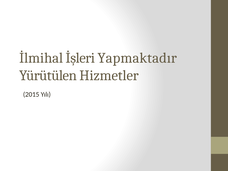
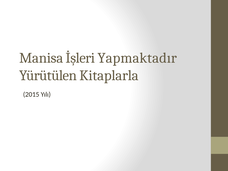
İlmihal: İlmihal -> Manisa (41, 58)
Hizmetler: Hizmetler -> Kitaplarla (109, 75)
